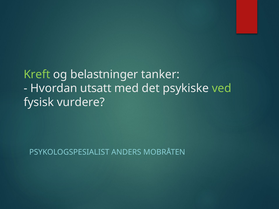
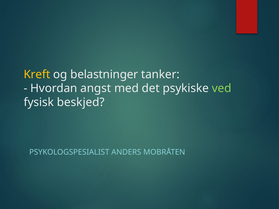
Kreft colour: light green -> yellow (37, 74)
utsatt: utsatt -> angst (96, 88)
vurdere: vurdere -> beskjed (81, 102)
